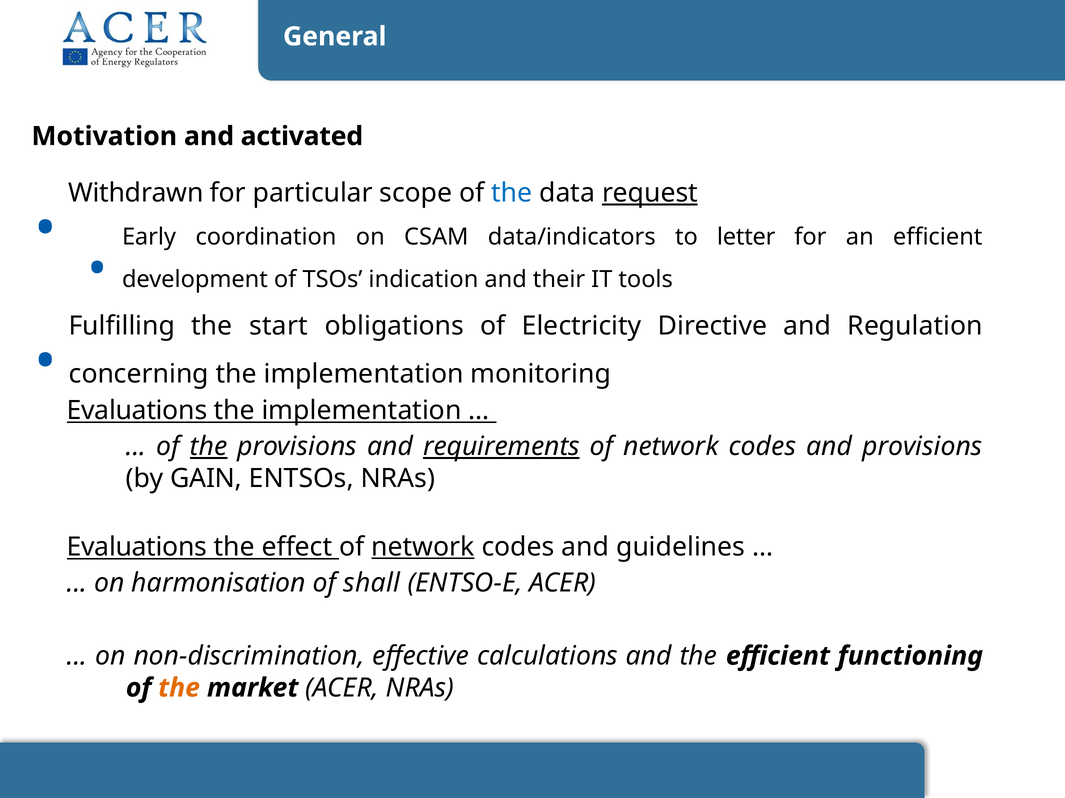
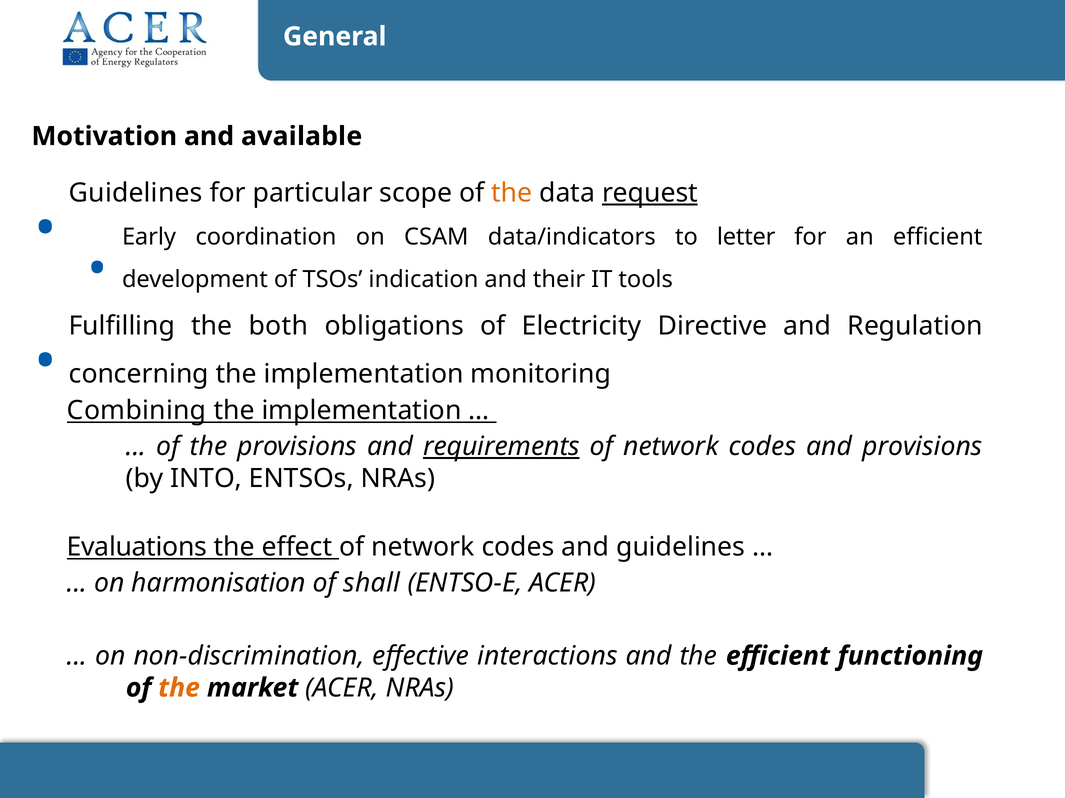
activated: activated -> available (302, 136)
Withdrawn: Withdrawn -> Guidelines (136, 193)
the colour: blue -> orange (512, 193)
start: start -> both (279, 326)
Evaluations: Evaluations -> Combining (137, 411)
the underline: present -> none (209, 447)
GAIN: GAIN -> INTO (206, 479)
network underline: present -> none (423, 547)
calculations: calculations -> interactions (547, 657)
